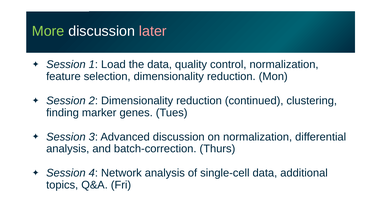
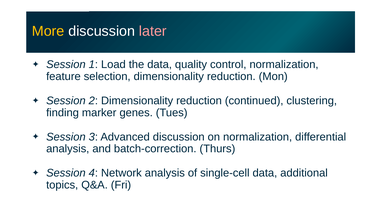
More colour: light green -> yellow (48, 31)
